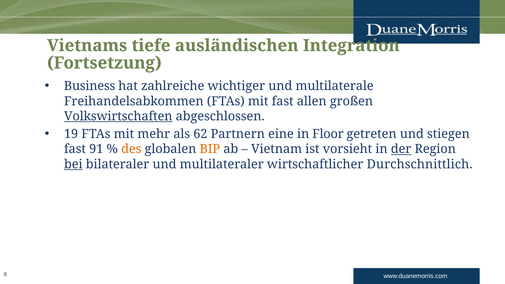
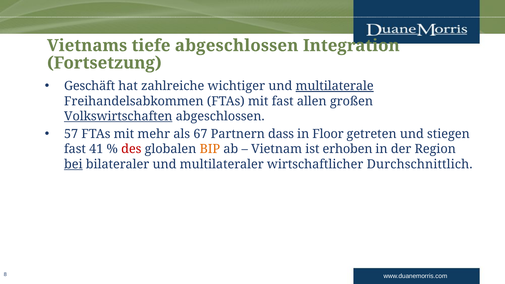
tiefe ausländischen: ausländischen -> abgeschlossen (237, 46)
Business: Business -> Geschäft (90, 86)
multilaterale underline: none -> present (335, 86)
19: 19 -> 57 (71, 134)
62: 62 -> 67 (200, 134)
eine: eine -> dass (281, 134)
91: 91 -> 41 (96, 149)
des colour: orange -> red (131, 149)
vorsieht: vorsieht -> erhoben (348, 149)
der underline: present -> none (401, 149)
